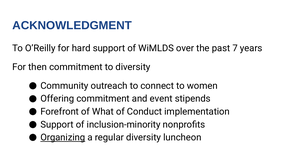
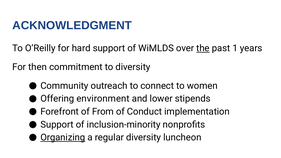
the underline: none -> present (203, 48)
7: 7 -> 1 (235, 48)
Offering commitment: commitment -> environment (103, 99)
event: event -> lower (161, 99)
What: What -> From (103, 112)
